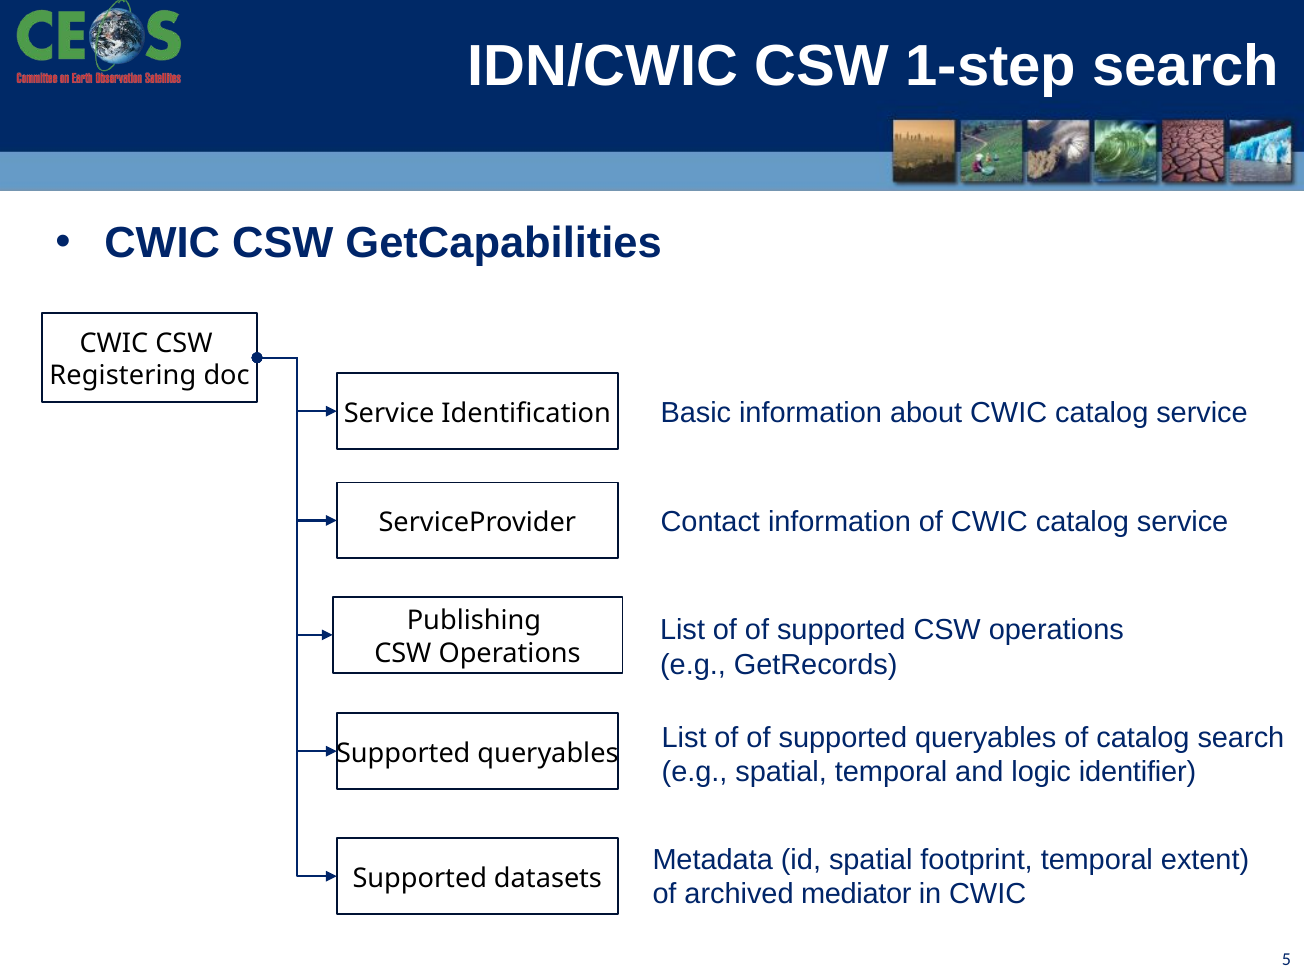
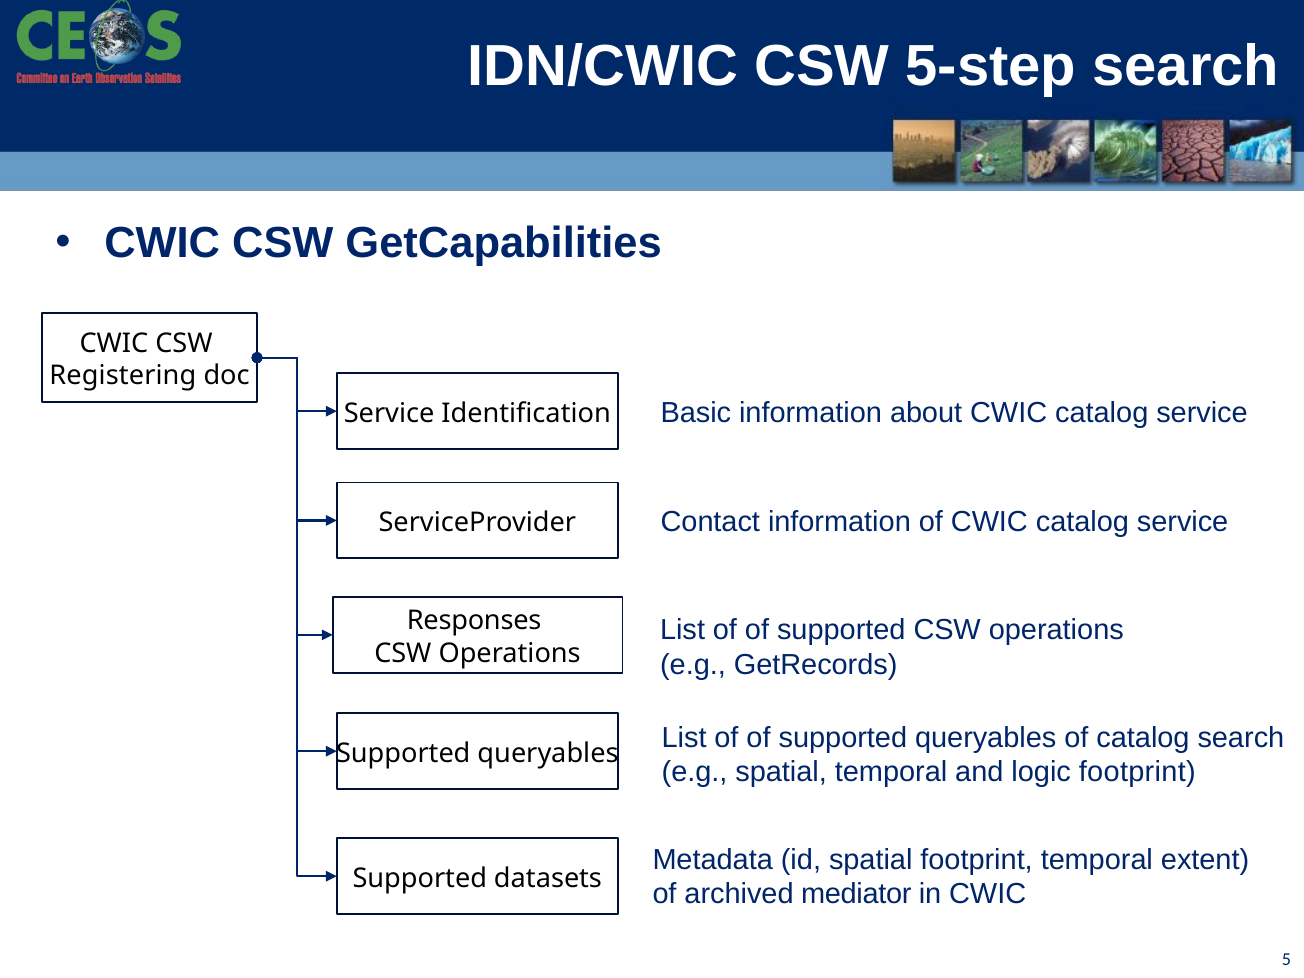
1-step: 1-step -> 5-step (991, 67)
Publishing: Publishing -> Responses (474, 621)
logic identifier: identifier -> footprint (1137, 772)
